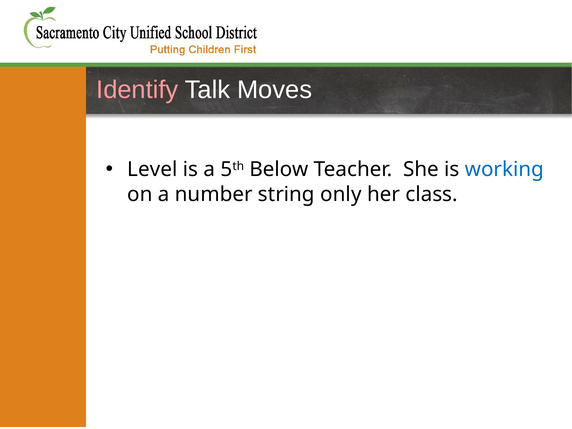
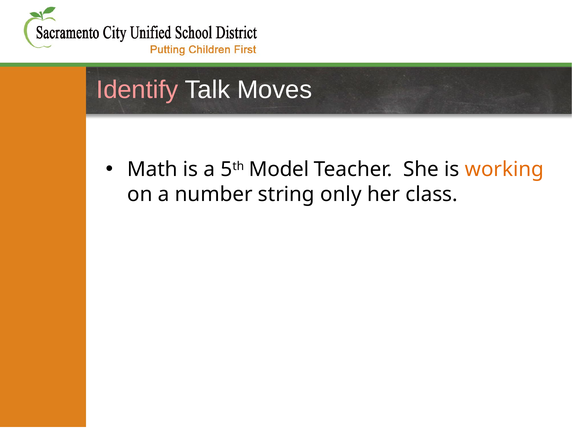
Level: Level -> Math (152, 170)
Below: Below -> Model (279, 170)
working colour: blue -> orange (504, 170)
